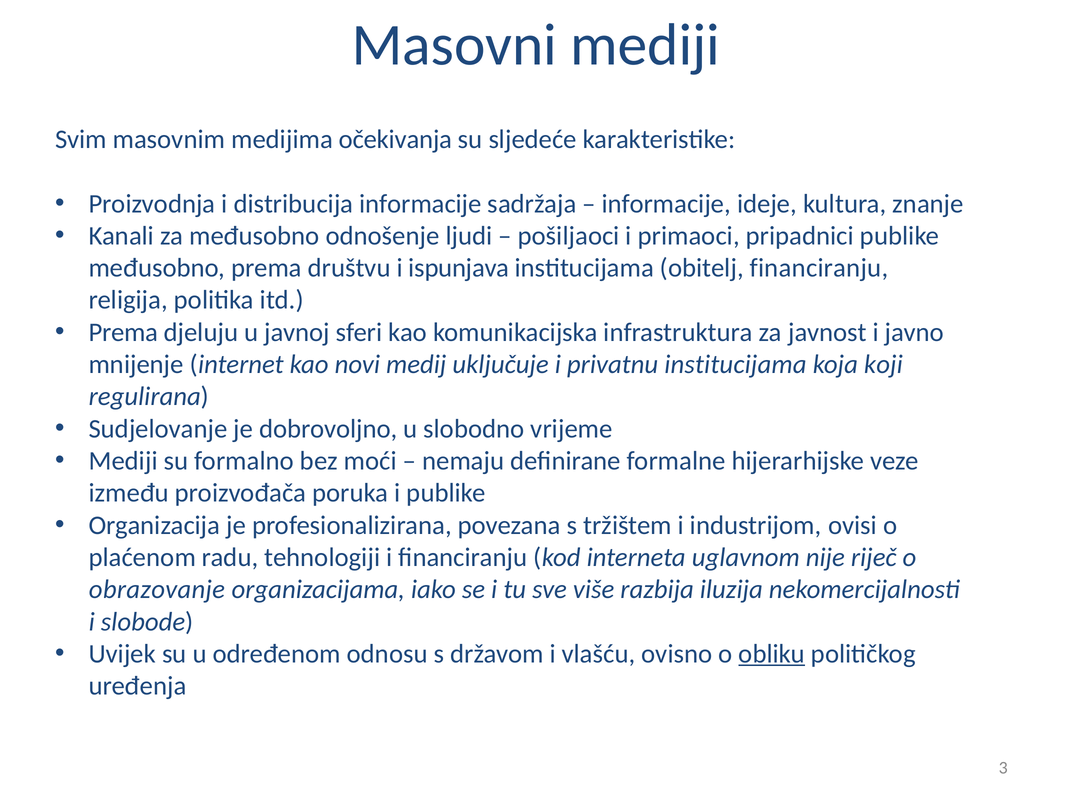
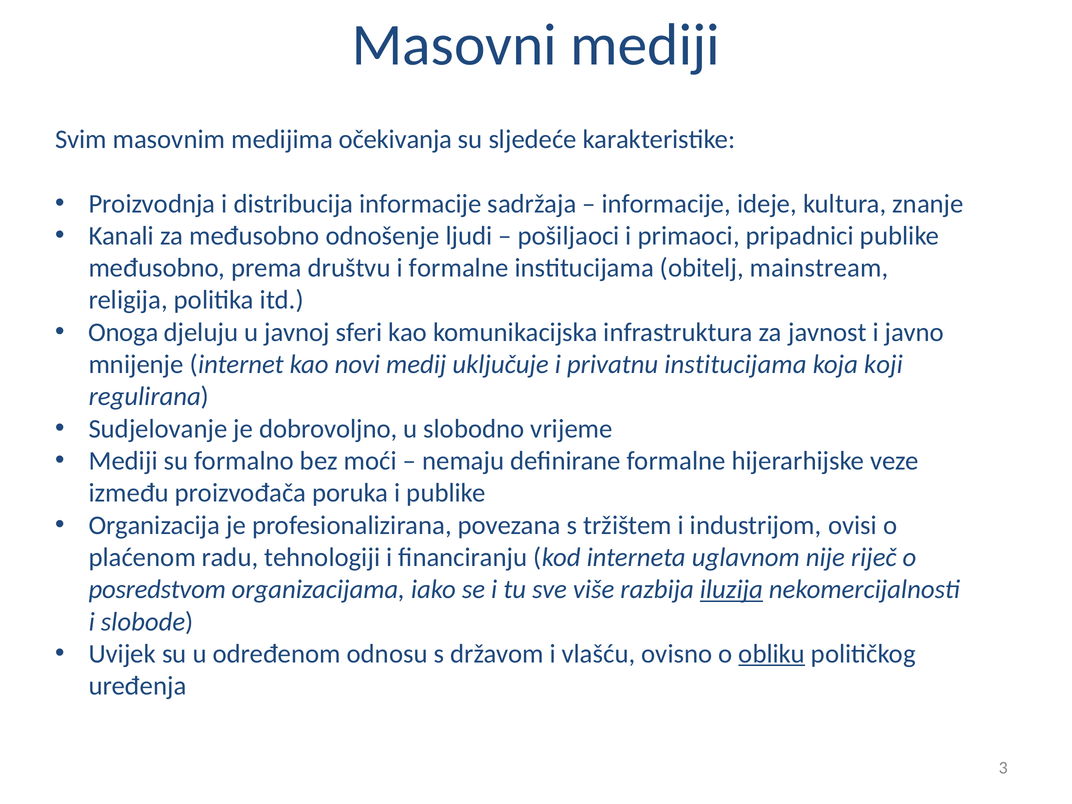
i ispunjava: ispunjava -> formalne (459, 268)
obitelj financiranju: financiranju -> mainstream (819, 268)
Prema: Prema -> Onoga (123, 332)
obrazovanje: obrazovanje -> posredstvom (157, 590)
iluzija underline: none -> present (731, 590)
